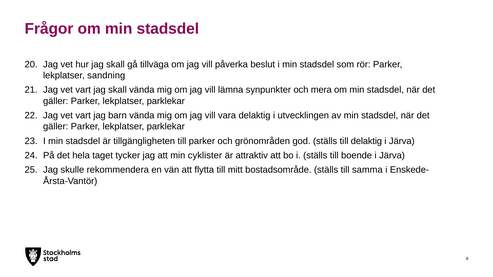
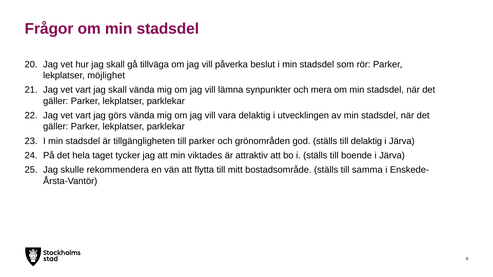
sandning: sandning -> möjlighet (106, 76)
barn: barn -> görs (117, 116)
cyklister: cyklister -> viktades (205, 156)
